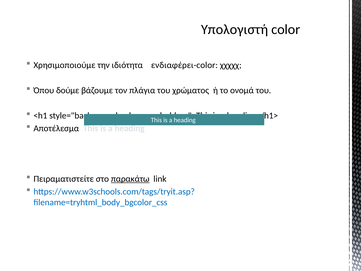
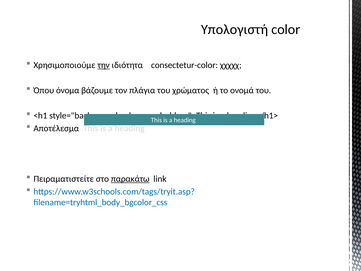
την underline: none -> present (104, 65)
ενδιαφέρει-color: ενδιαφέρει-color -> consectetur-color (185, 65)
δούμε: δούμε -> όνομα (68, 90)
